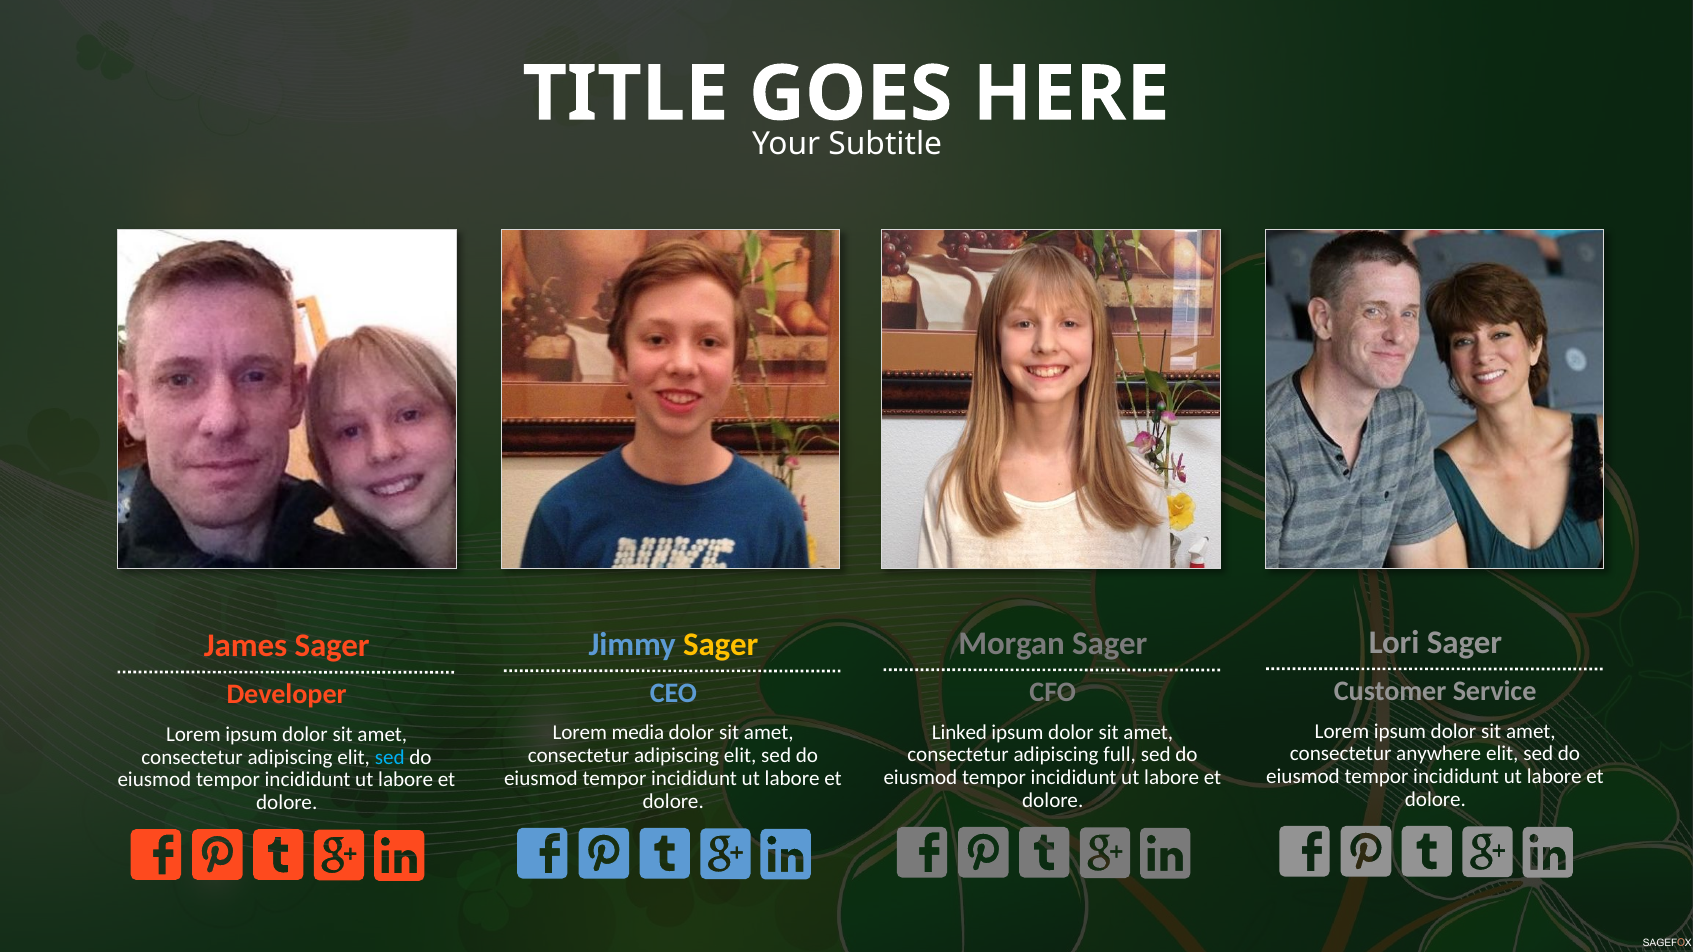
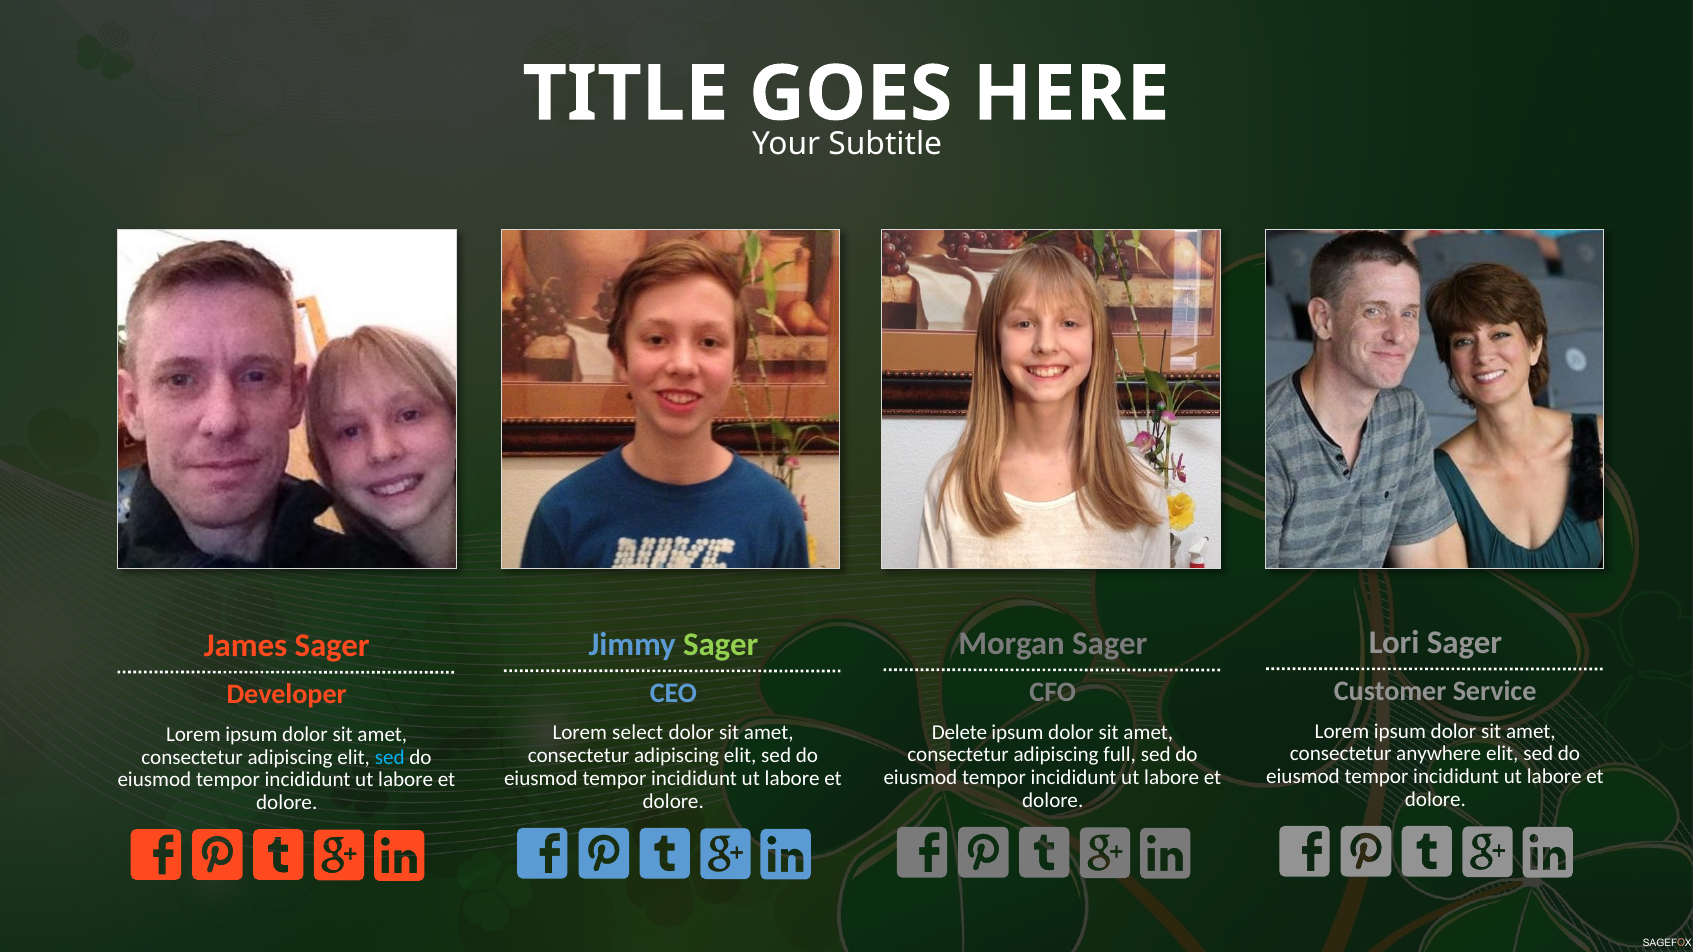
Sager colour: yellow -> light green (721, 645)
Linked: Linked -> Delete (959, 732)
media: media -> select (638, 733)
